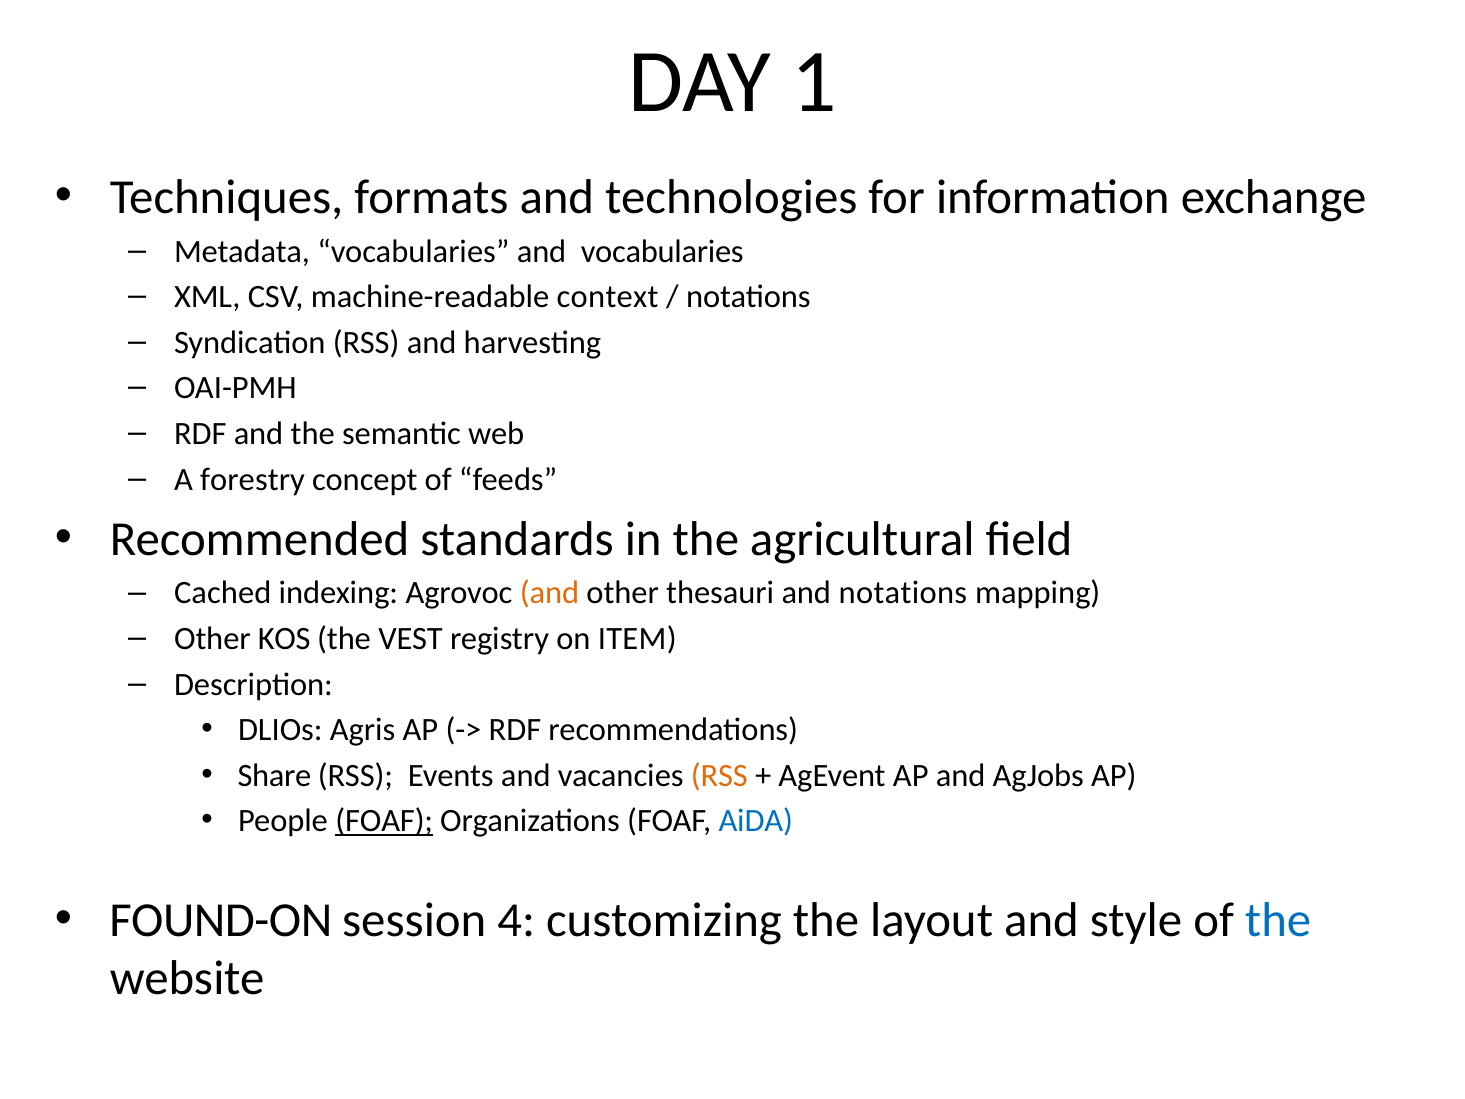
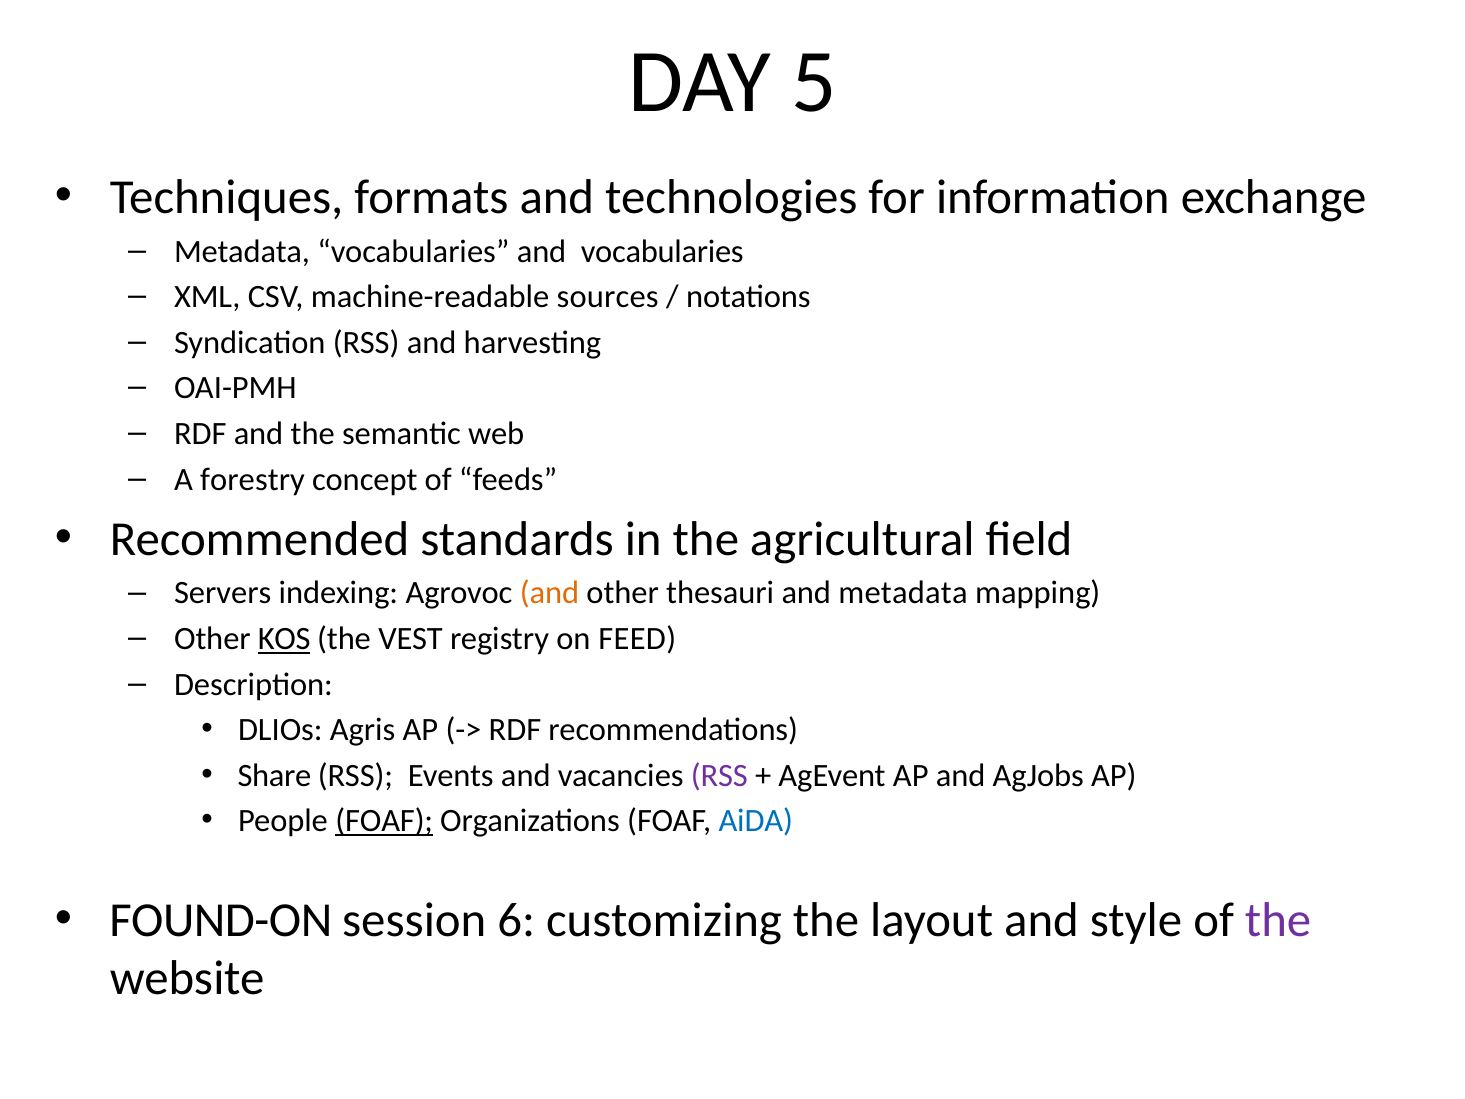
1: 1 -> 5 (814, 81)
context: context -> sources (608, 297)
Cached: Cached -> Servers (223, 593)
and notations: notations -> metadata (903, 593)
KOS underline: none -> present (284, 639)
ITEM: ITEM -> FEED (637, 639)
RSS colour: orange -> purple (719, 775)
4: 4 -> 6 (516, 920)
the colour: blue -> purple (1278, 920)
